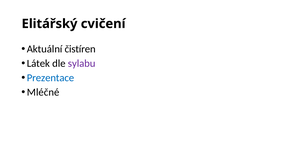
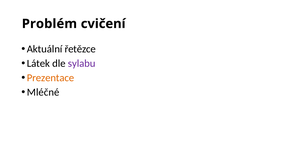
Elitářský: Elitářský -> Problém (49, 24)
čistíren: čistíren -> řetězce (80, 49)
Prezentace colour: blue -> orange (51, 78)
